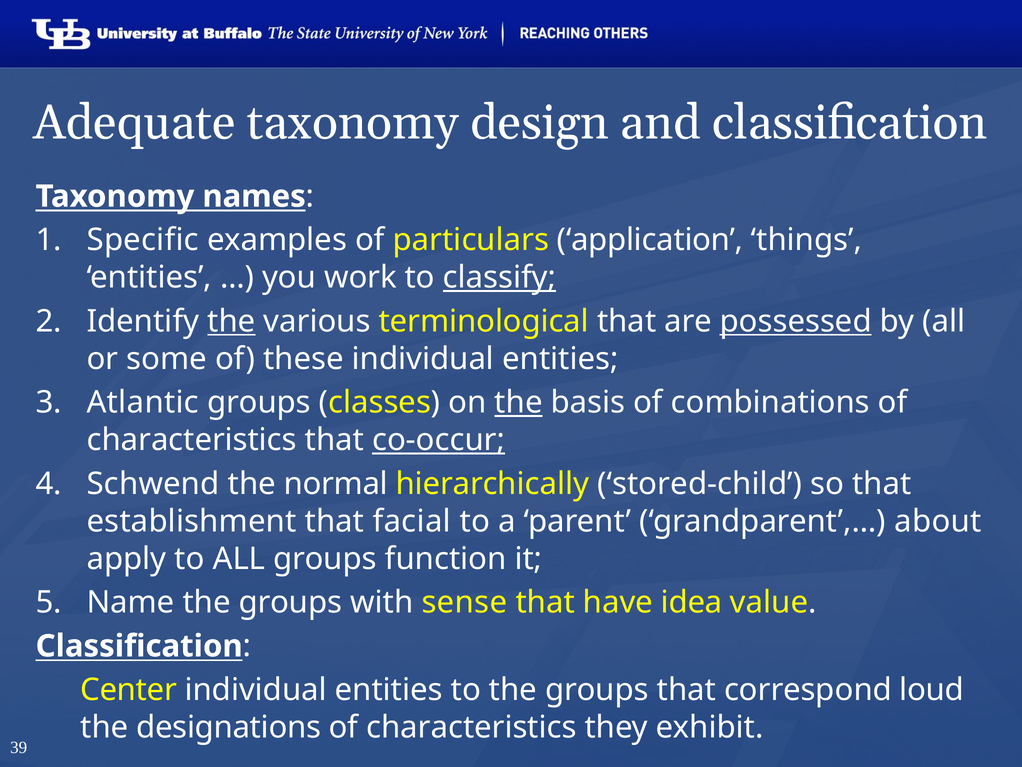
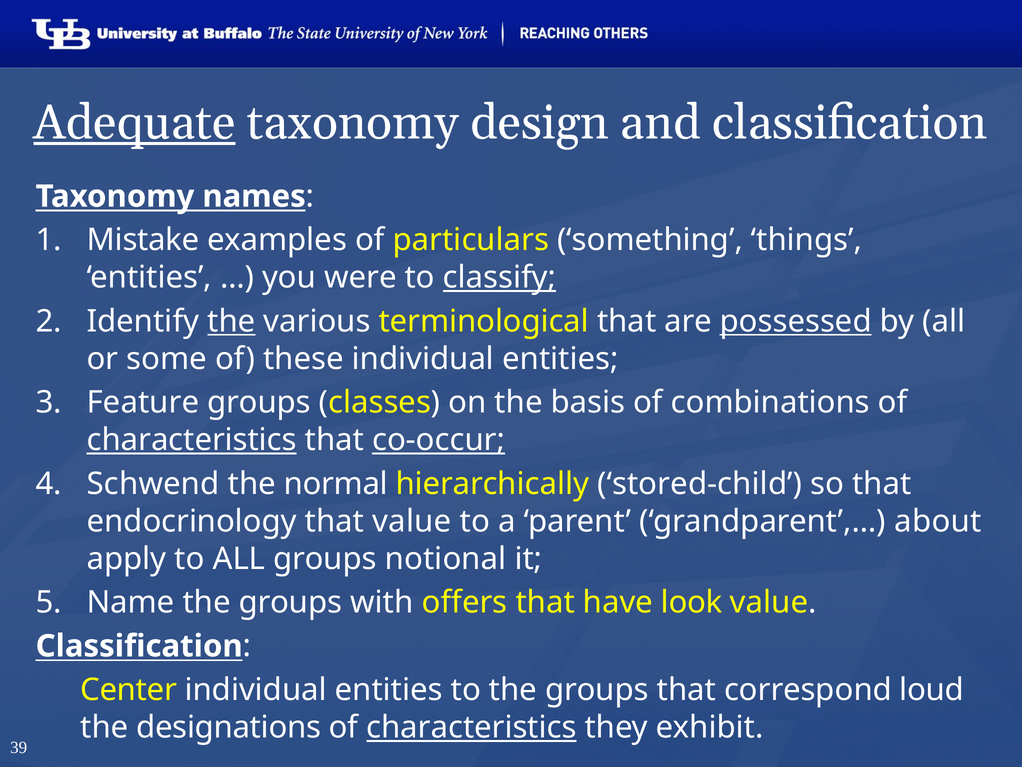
Adequate underline: none -> present (134, 123)
Specific: Specific -> Mistake (143, 240)
application: application -> something (650, 240)
work: work -> were (360, 277)
Atlantic: Atlantic -> Feature (143, 402)
the underline: present -> none (519, 402)
characteristics underline: none -> present (192, 440)
establishment: establishment -> endocrinology (192, 521)
that facial: facial -> value (412, 521)
function: function -> notional (446, 558)
sense: sense -> offers (465, 602)
idea: idea -> look (692, 602)
characteristics underline: none -> present (471, 727)
